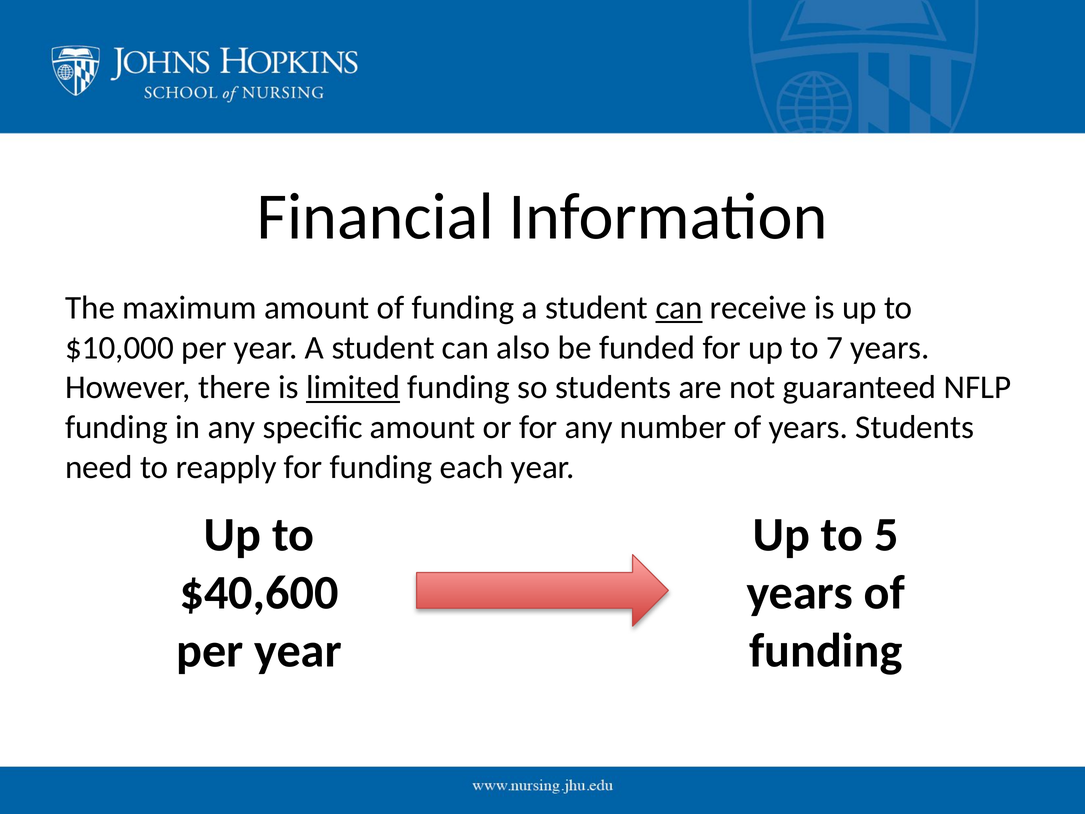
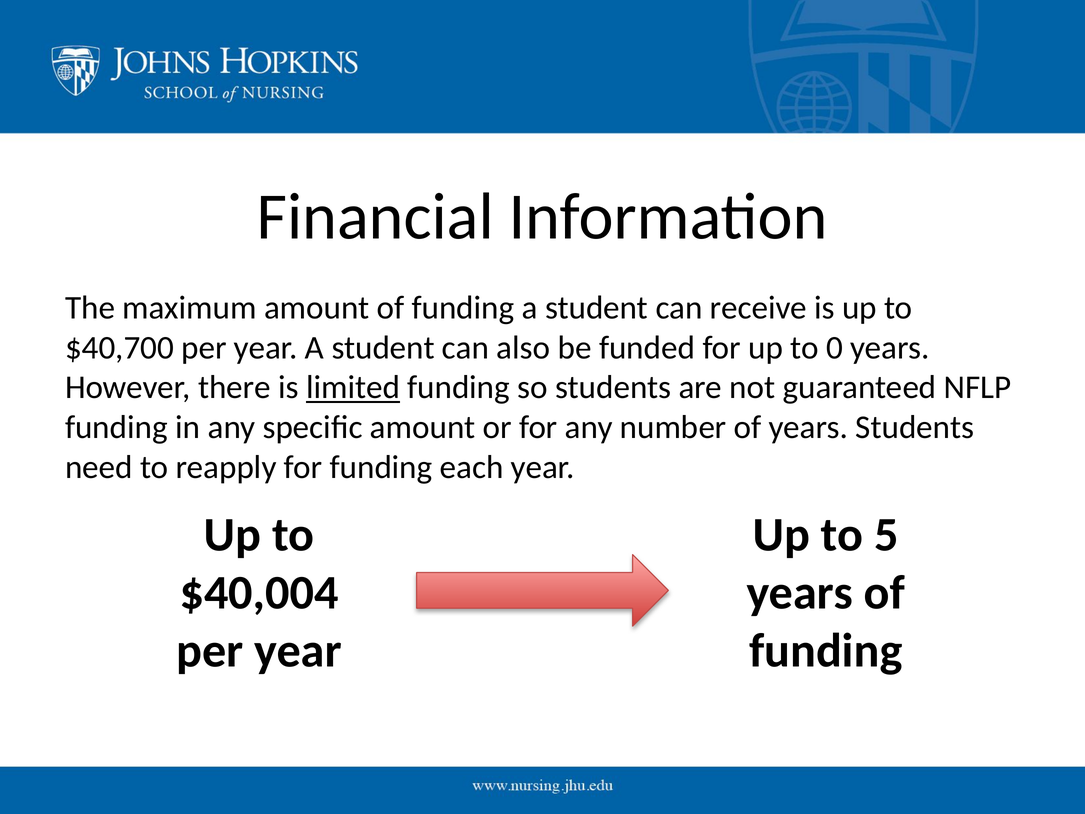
can underline: present -> none (679, 308)
$10,000: $10,000 -> $40,700 (119, 348)
7: 7 -> 0 (835, 348)
$40,600: $40,600 -> $40,004 (259, 593)
